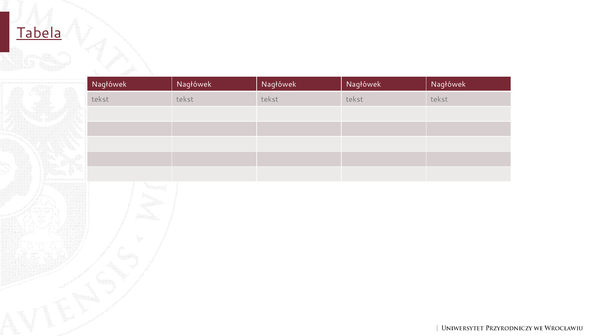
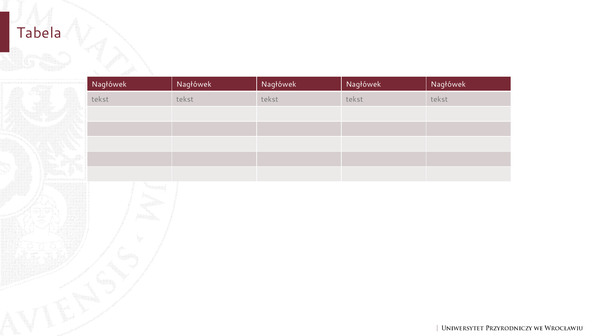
Tabela underline: present -> none (39, 33)
